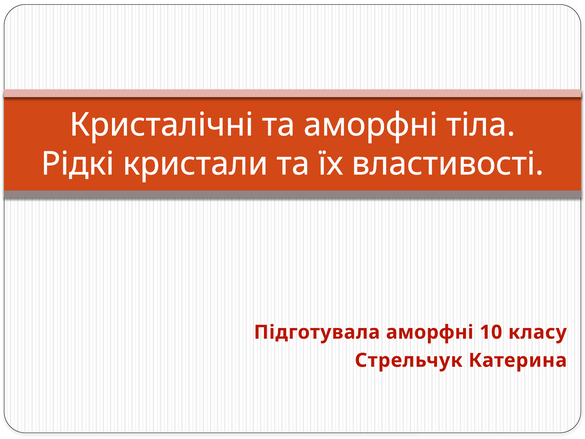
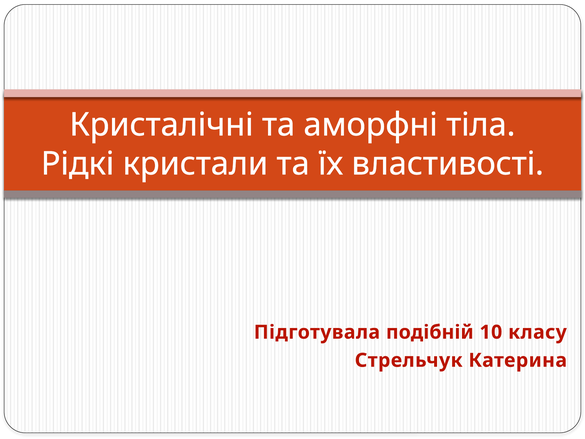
Підготувала аморфні: аморфні -> подібній (430, 332)
